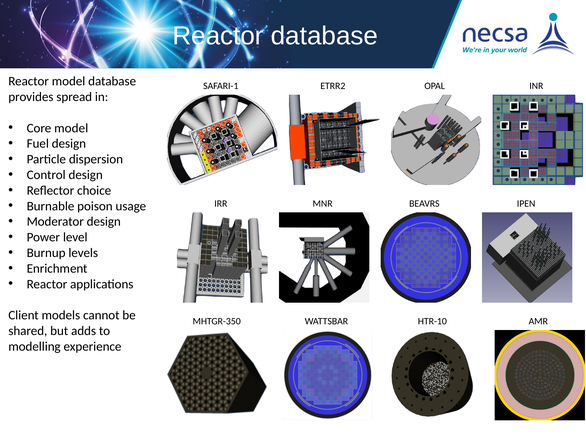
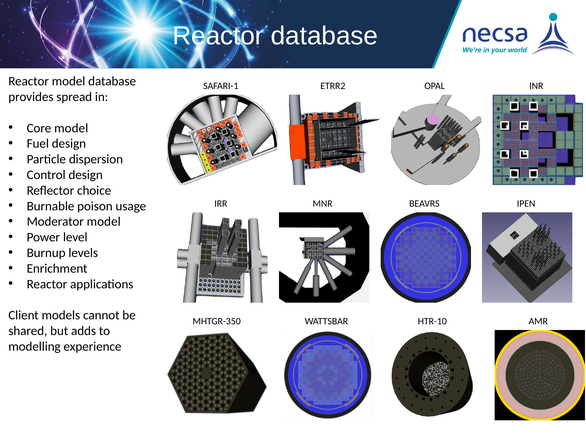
Moderator design: design -> model (104, 222)
